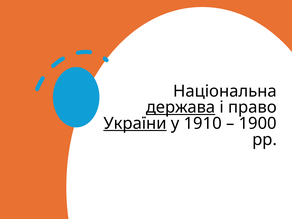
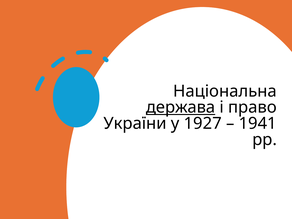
України underline: present -> none (135, 123)
1910: 1910 -> 1927 (203, 123)
1900: 1900 -> 1941 (258, 123)
